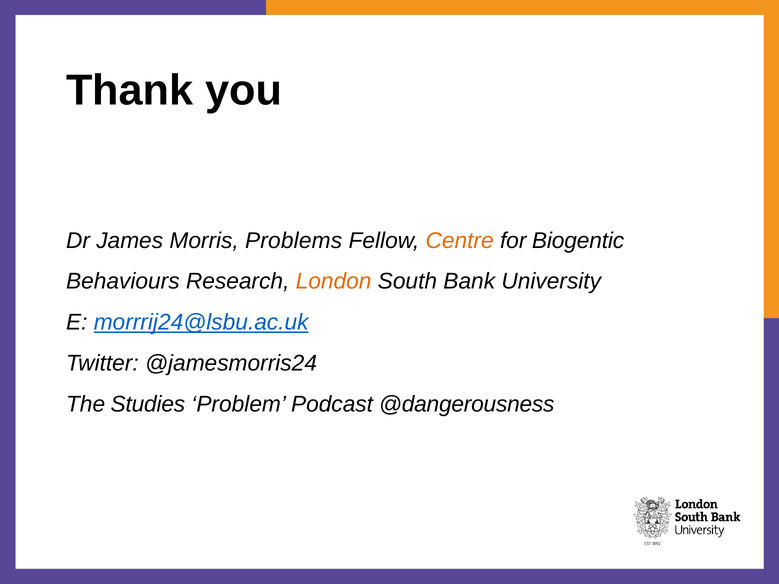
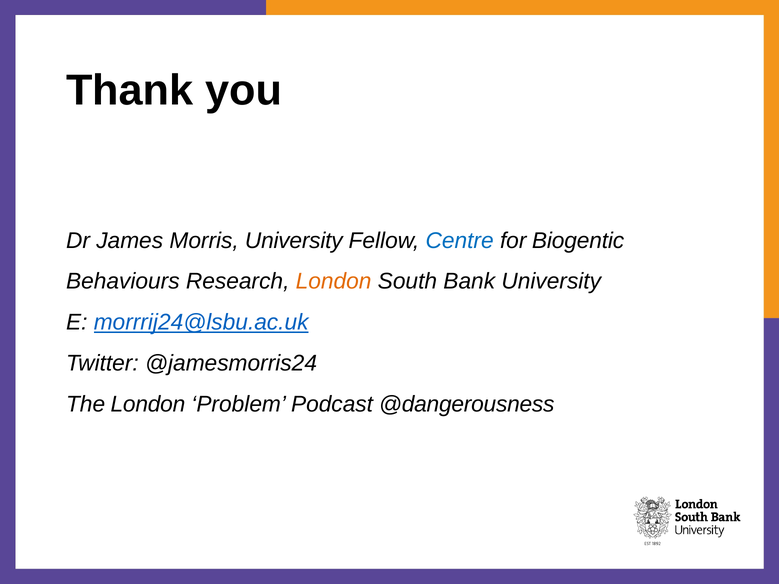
Morris Problems: Problems -> University (294, 241)
Centre colour: orange -> blue (460, 241)
The Studies: Studies -> London (148, 404)
